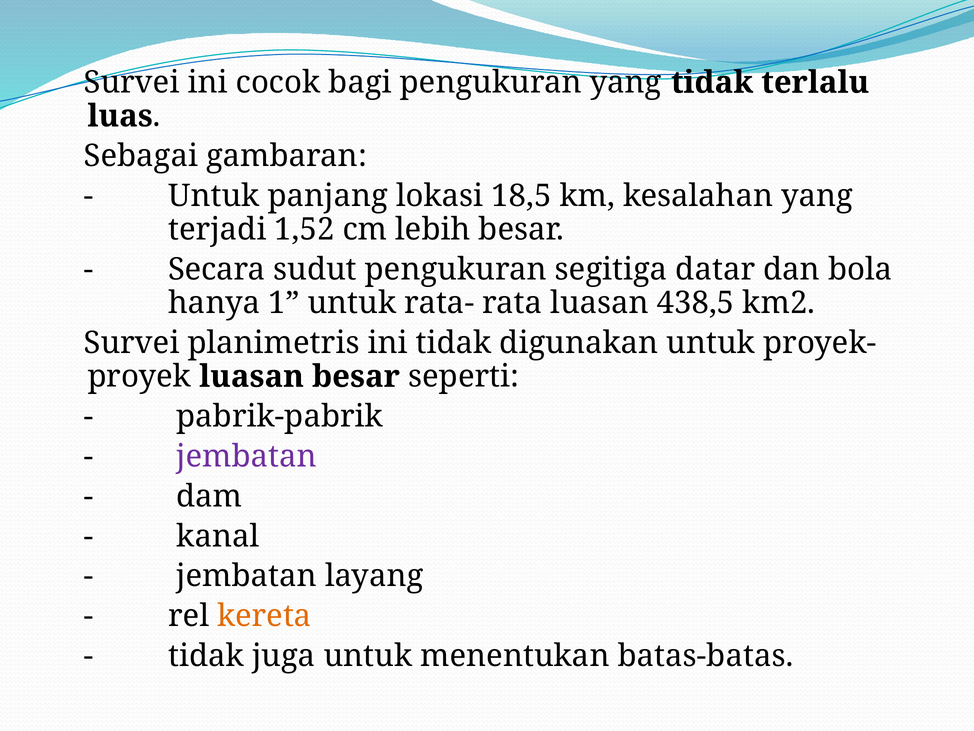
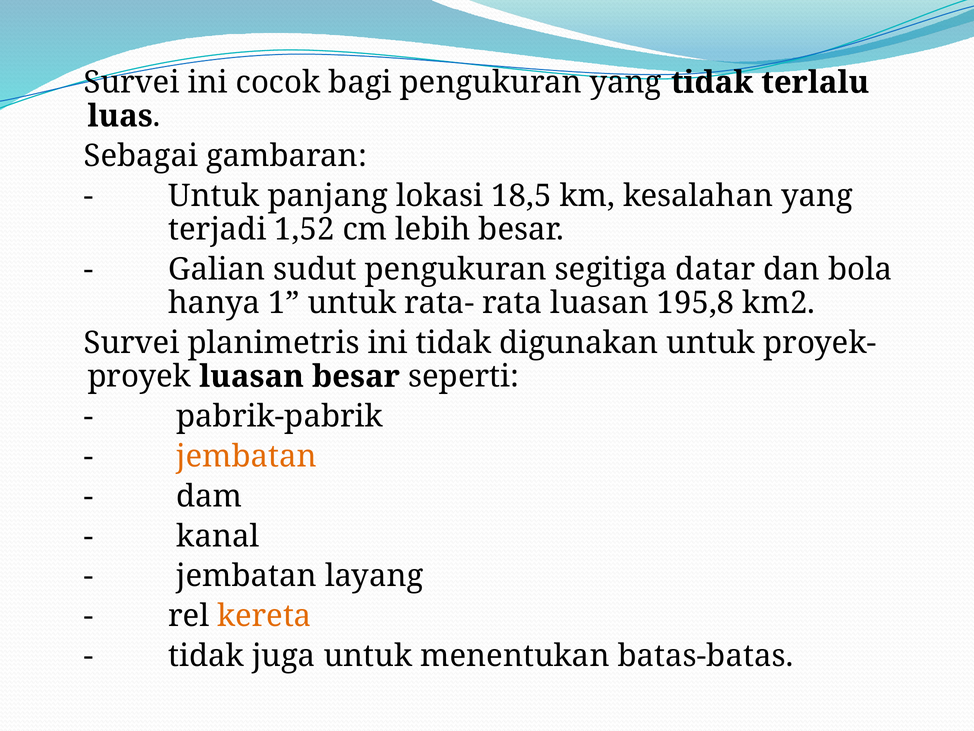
Secara: Secara -> Galian (217, 269)
438,5: 438,5 -> 195,8 (696, 303)
jembatan colour: purple -> orange (247, 456)
